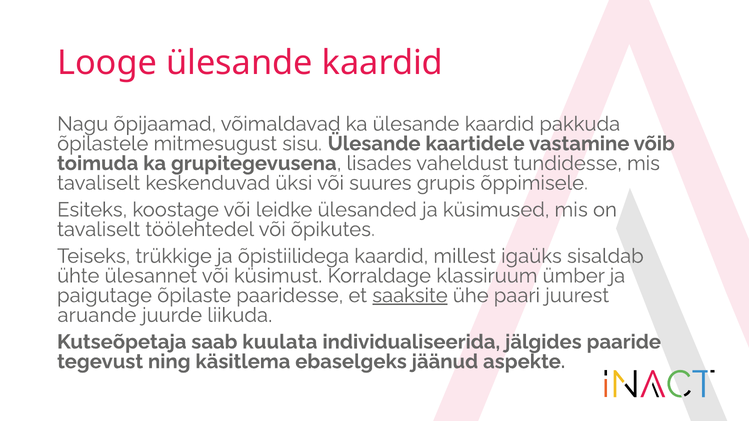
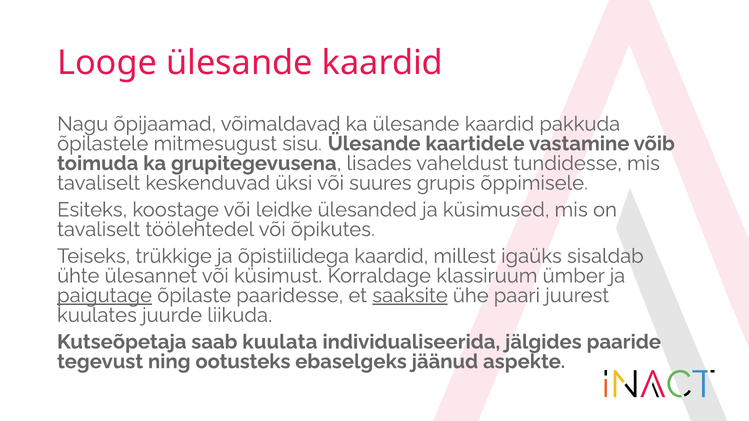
paigutage underline: none -> present (105, 296)
aruande: aruande -> kuulates (97, 315)
käsitlema: käsitlema -> ootusteks (243, 362)
